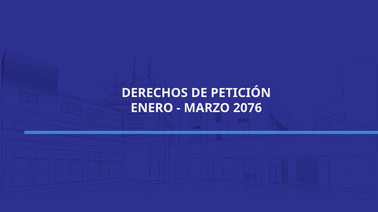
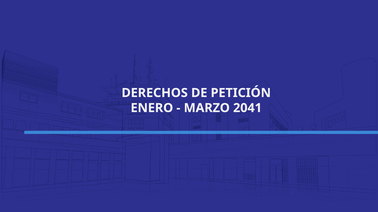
2076: 2076 -> 2041 (247, 108)
